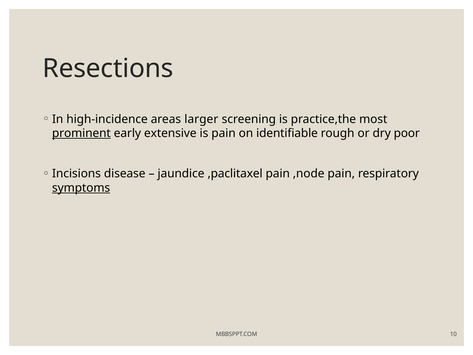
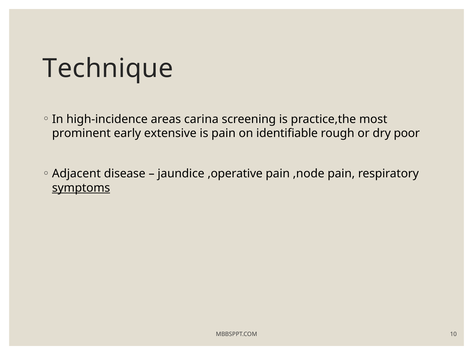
Resections: Resections -> Technique (108, 69)
larger: larger -> carina (201, 119)
prominent underline: present -> none (81, 133)
Incisions: Incisions -> Adjacent (76, 173)
,paclitaxel: ,paclitaxel -> ,operative (235, 173)
